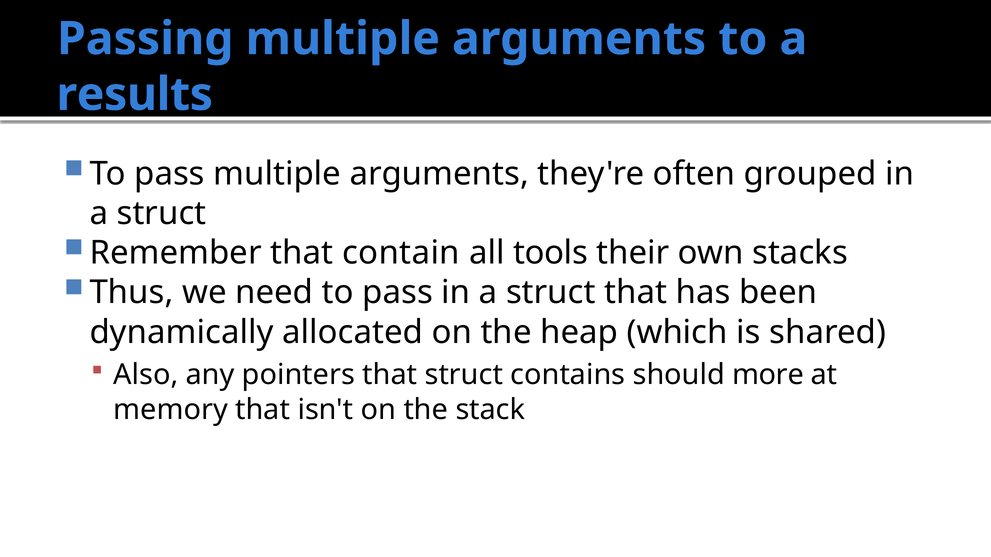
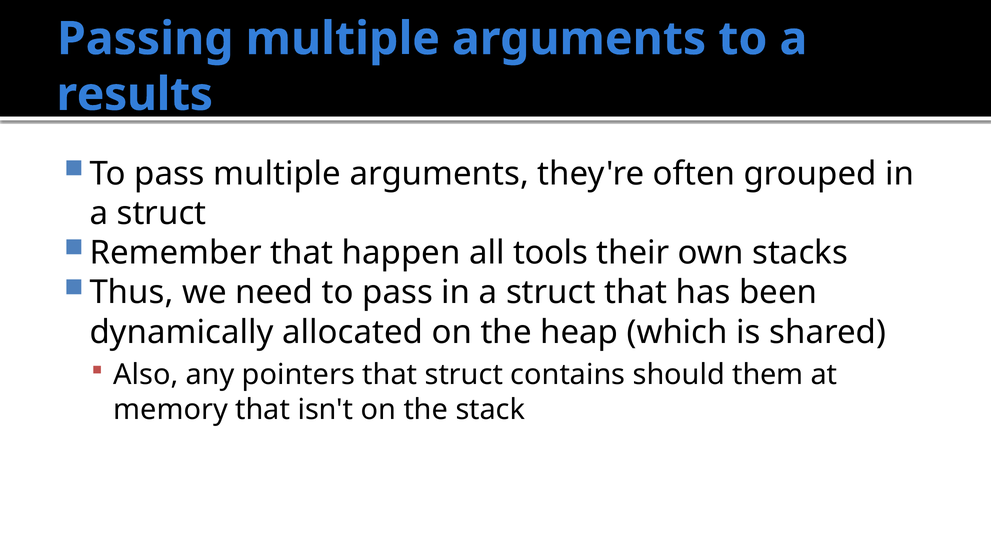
contain: contain -> happen (401, 253)
more: more -> them (768, 375)
